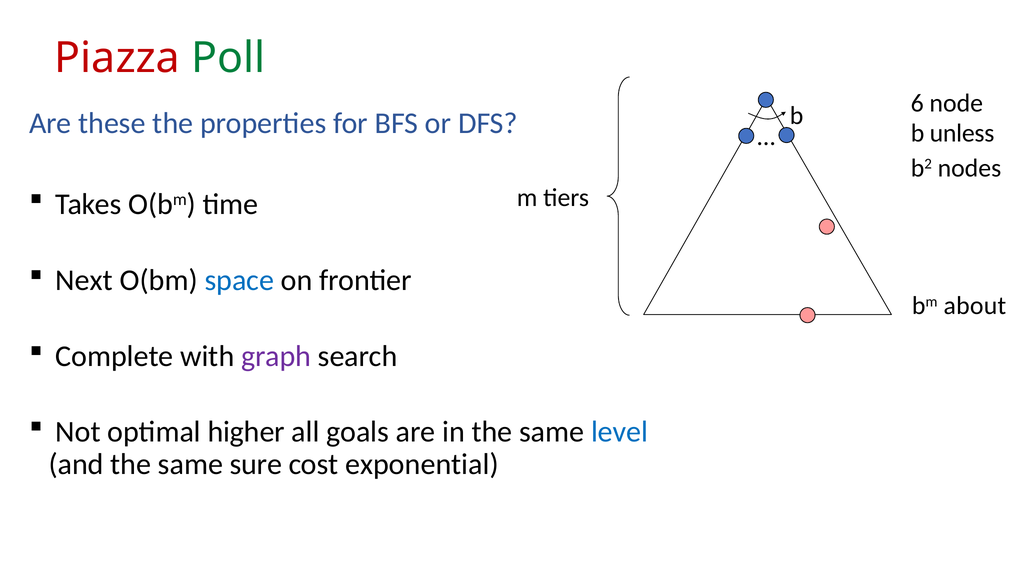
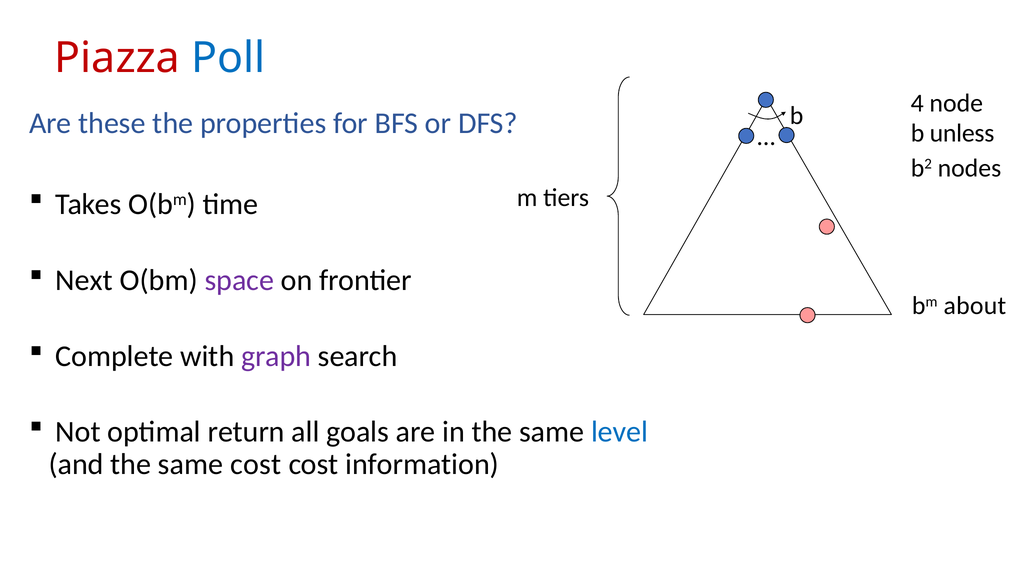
Poll colour: green -> blue (228, 58)
6: 6 -> 4 (917, 103)
space colour: blue -> purple (239, 280)
higher: higher -> return (246, 432)
same sure: sure -> cost (256, 464)
exponential: exponential -> information (422, 464)
